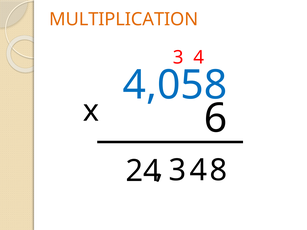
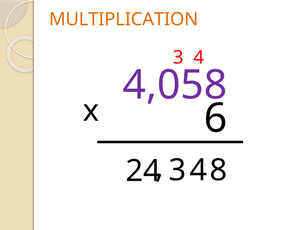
4,058 colour: blue -> purple (175, 85)
